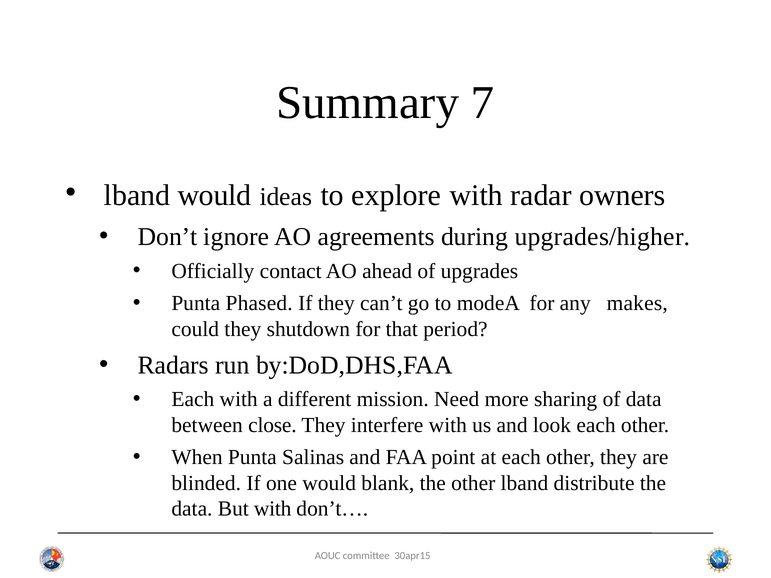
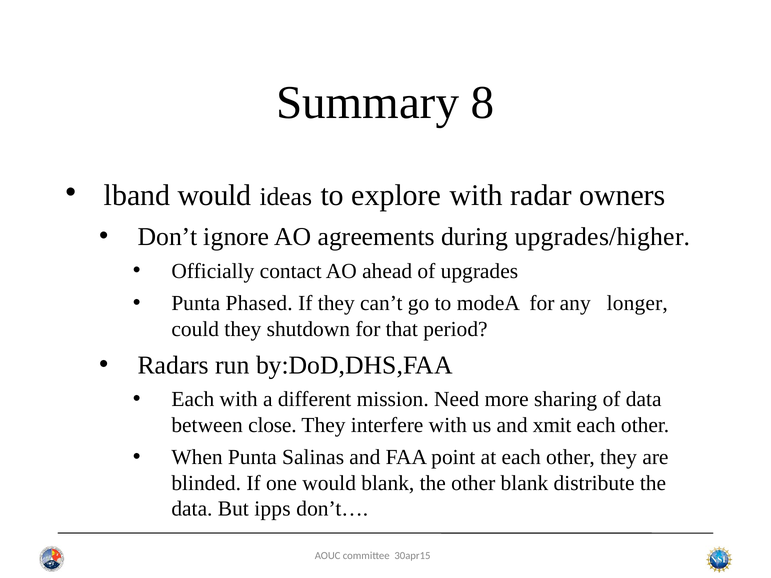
7: 7 -> 8 (483, 103)
makes: makes -> longer (637, 303)
look: look -> xmit (552, 425)
other lband: lband -> blank (524, 483)
But with: with -> ipps (272, 509)
